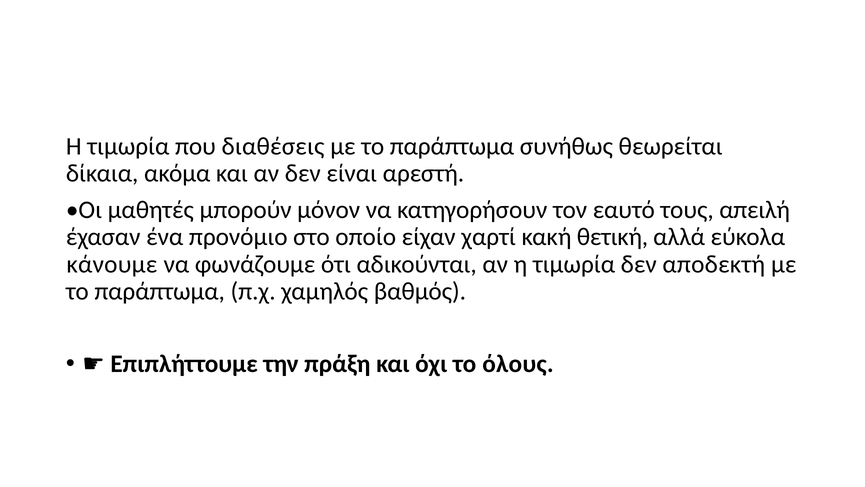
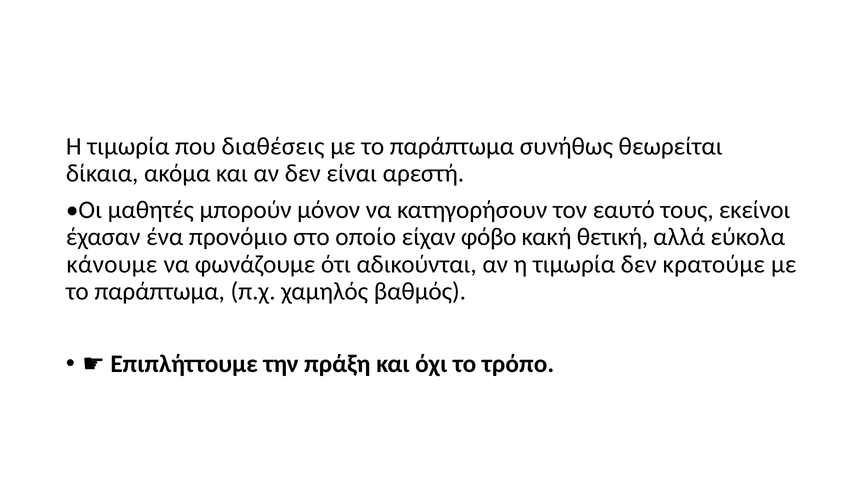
απειλή: απειλή -> εκείνοι (755, 210)
χαρτί: χαρτί -> φόβο (489, 237)
αποδεκτή: αποδεκτή -> κρατούμε (714, 264)
όλους: όλους -> τρόπο (518, 364)
